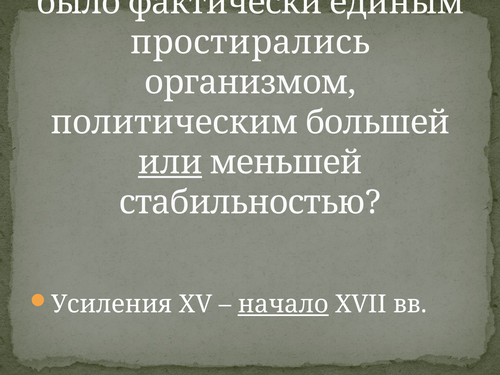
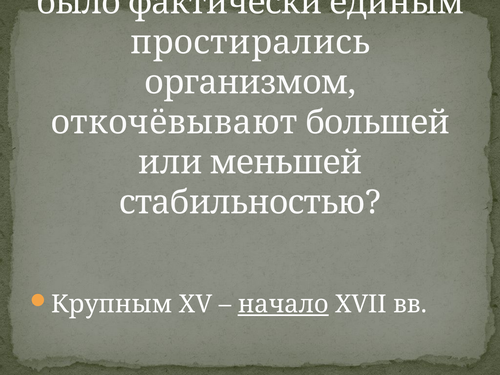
политическим: политическим -> откочёвывают (174, 123)
или underline: present -> none (170, 163)
Усиления: Усиления -> Крупным (112, 304)
